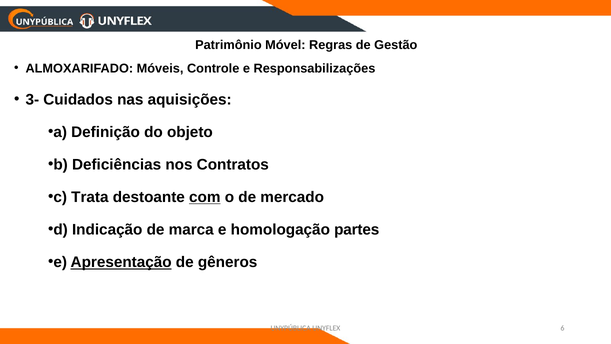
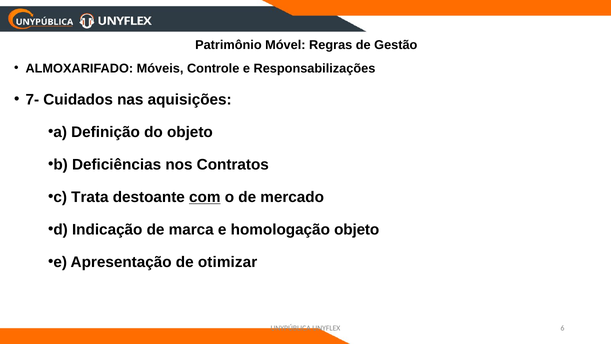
3-: 3- -> 7- (32, 99)
homologação partes: partes -> objeto (357, 230)
Apresentação underline: present -> none (121, 262)
gêneros: gêneros -> otimizar (228, 262)
